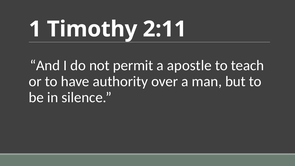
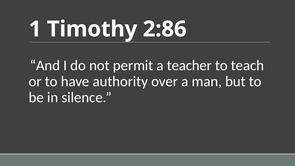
2:11: 2:11 -> 2:86 (165, 29)
apostle: apostle -> teacher (189, 65)
